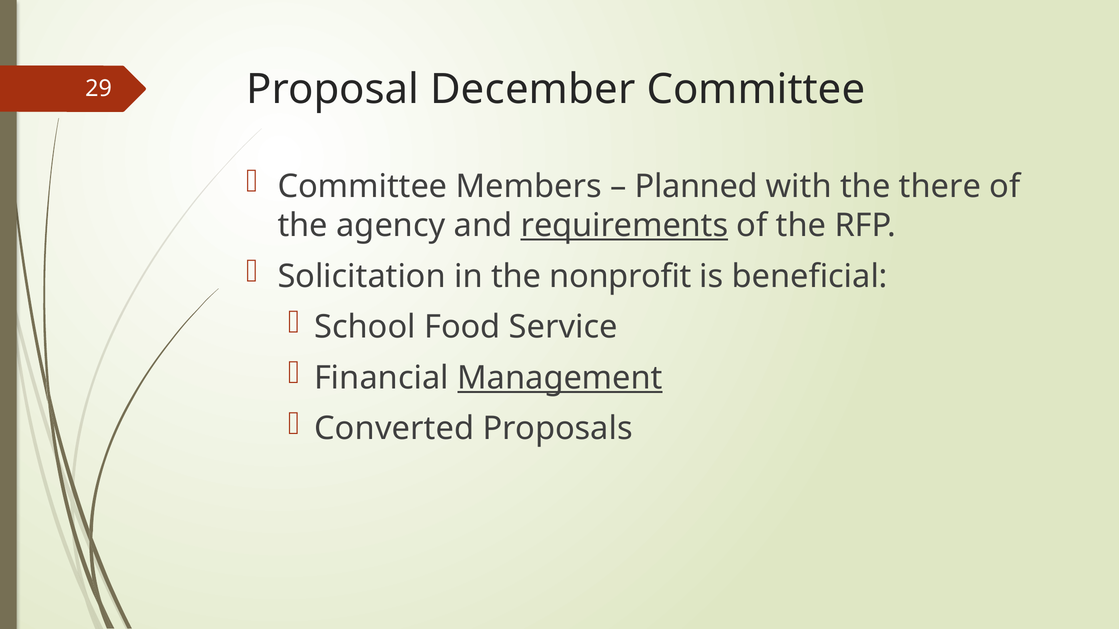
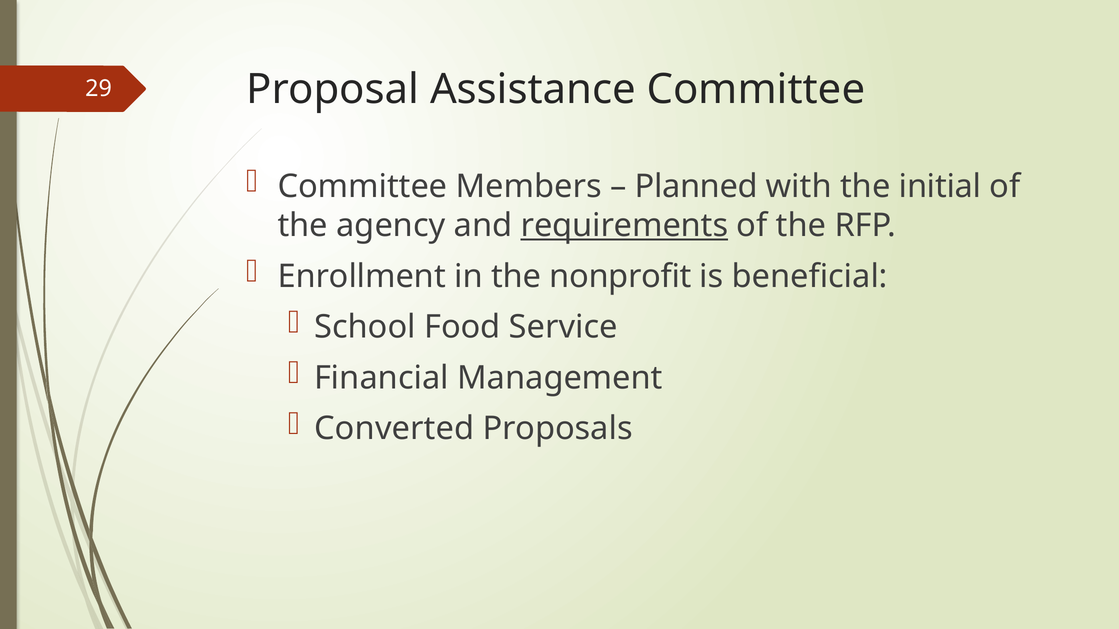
December: December -> Assistance (533, 90)
there: there -> initial (940, 186)
Solicitation: Solicitation -> Enrollment (362, 276)
Management underline: present -> none (560, 378)
